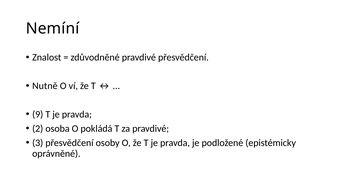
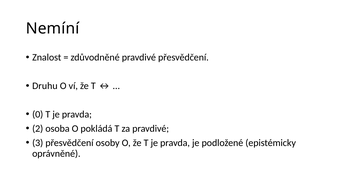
Nutně: Nutně -> Druhu (45, 86)
9: 9 -> 0 (38, 114)
